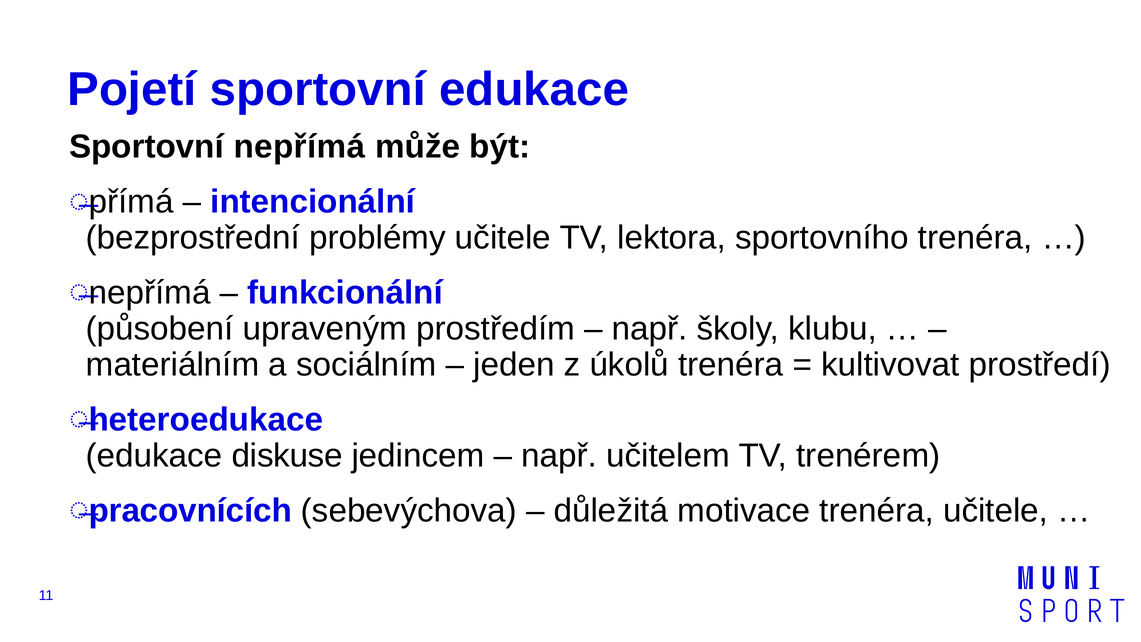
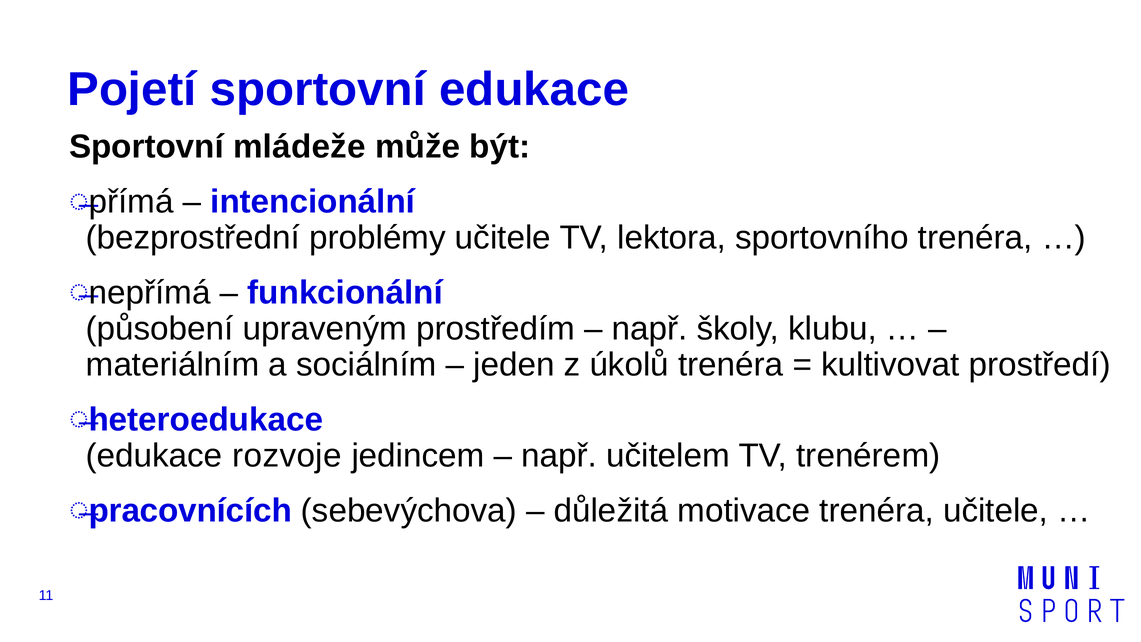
Sportovní nepřímá: nepřímá -> mládeže (300, 147)
diskuse: diskuse -> rozvoje (287, 455)
